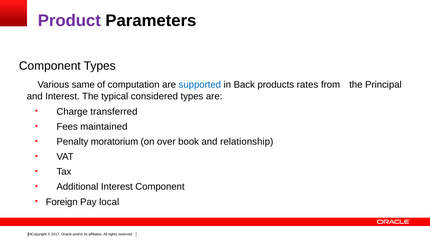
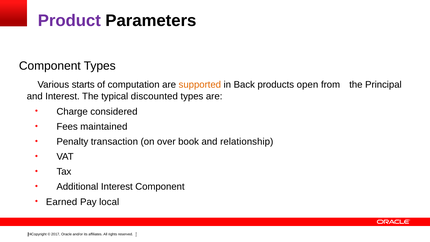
same: same -> starts (83, 84)
supported colour: blue -> orange (200, 84)
rates: rates -> open (307, 84)
considered: considered -> discounted (154, 96)
transferred: transferred -> considered (114, 111)
moratorium: moratorium -> transaction (114, 142)
Foreign: Foreign -> Earned (62, 202)
